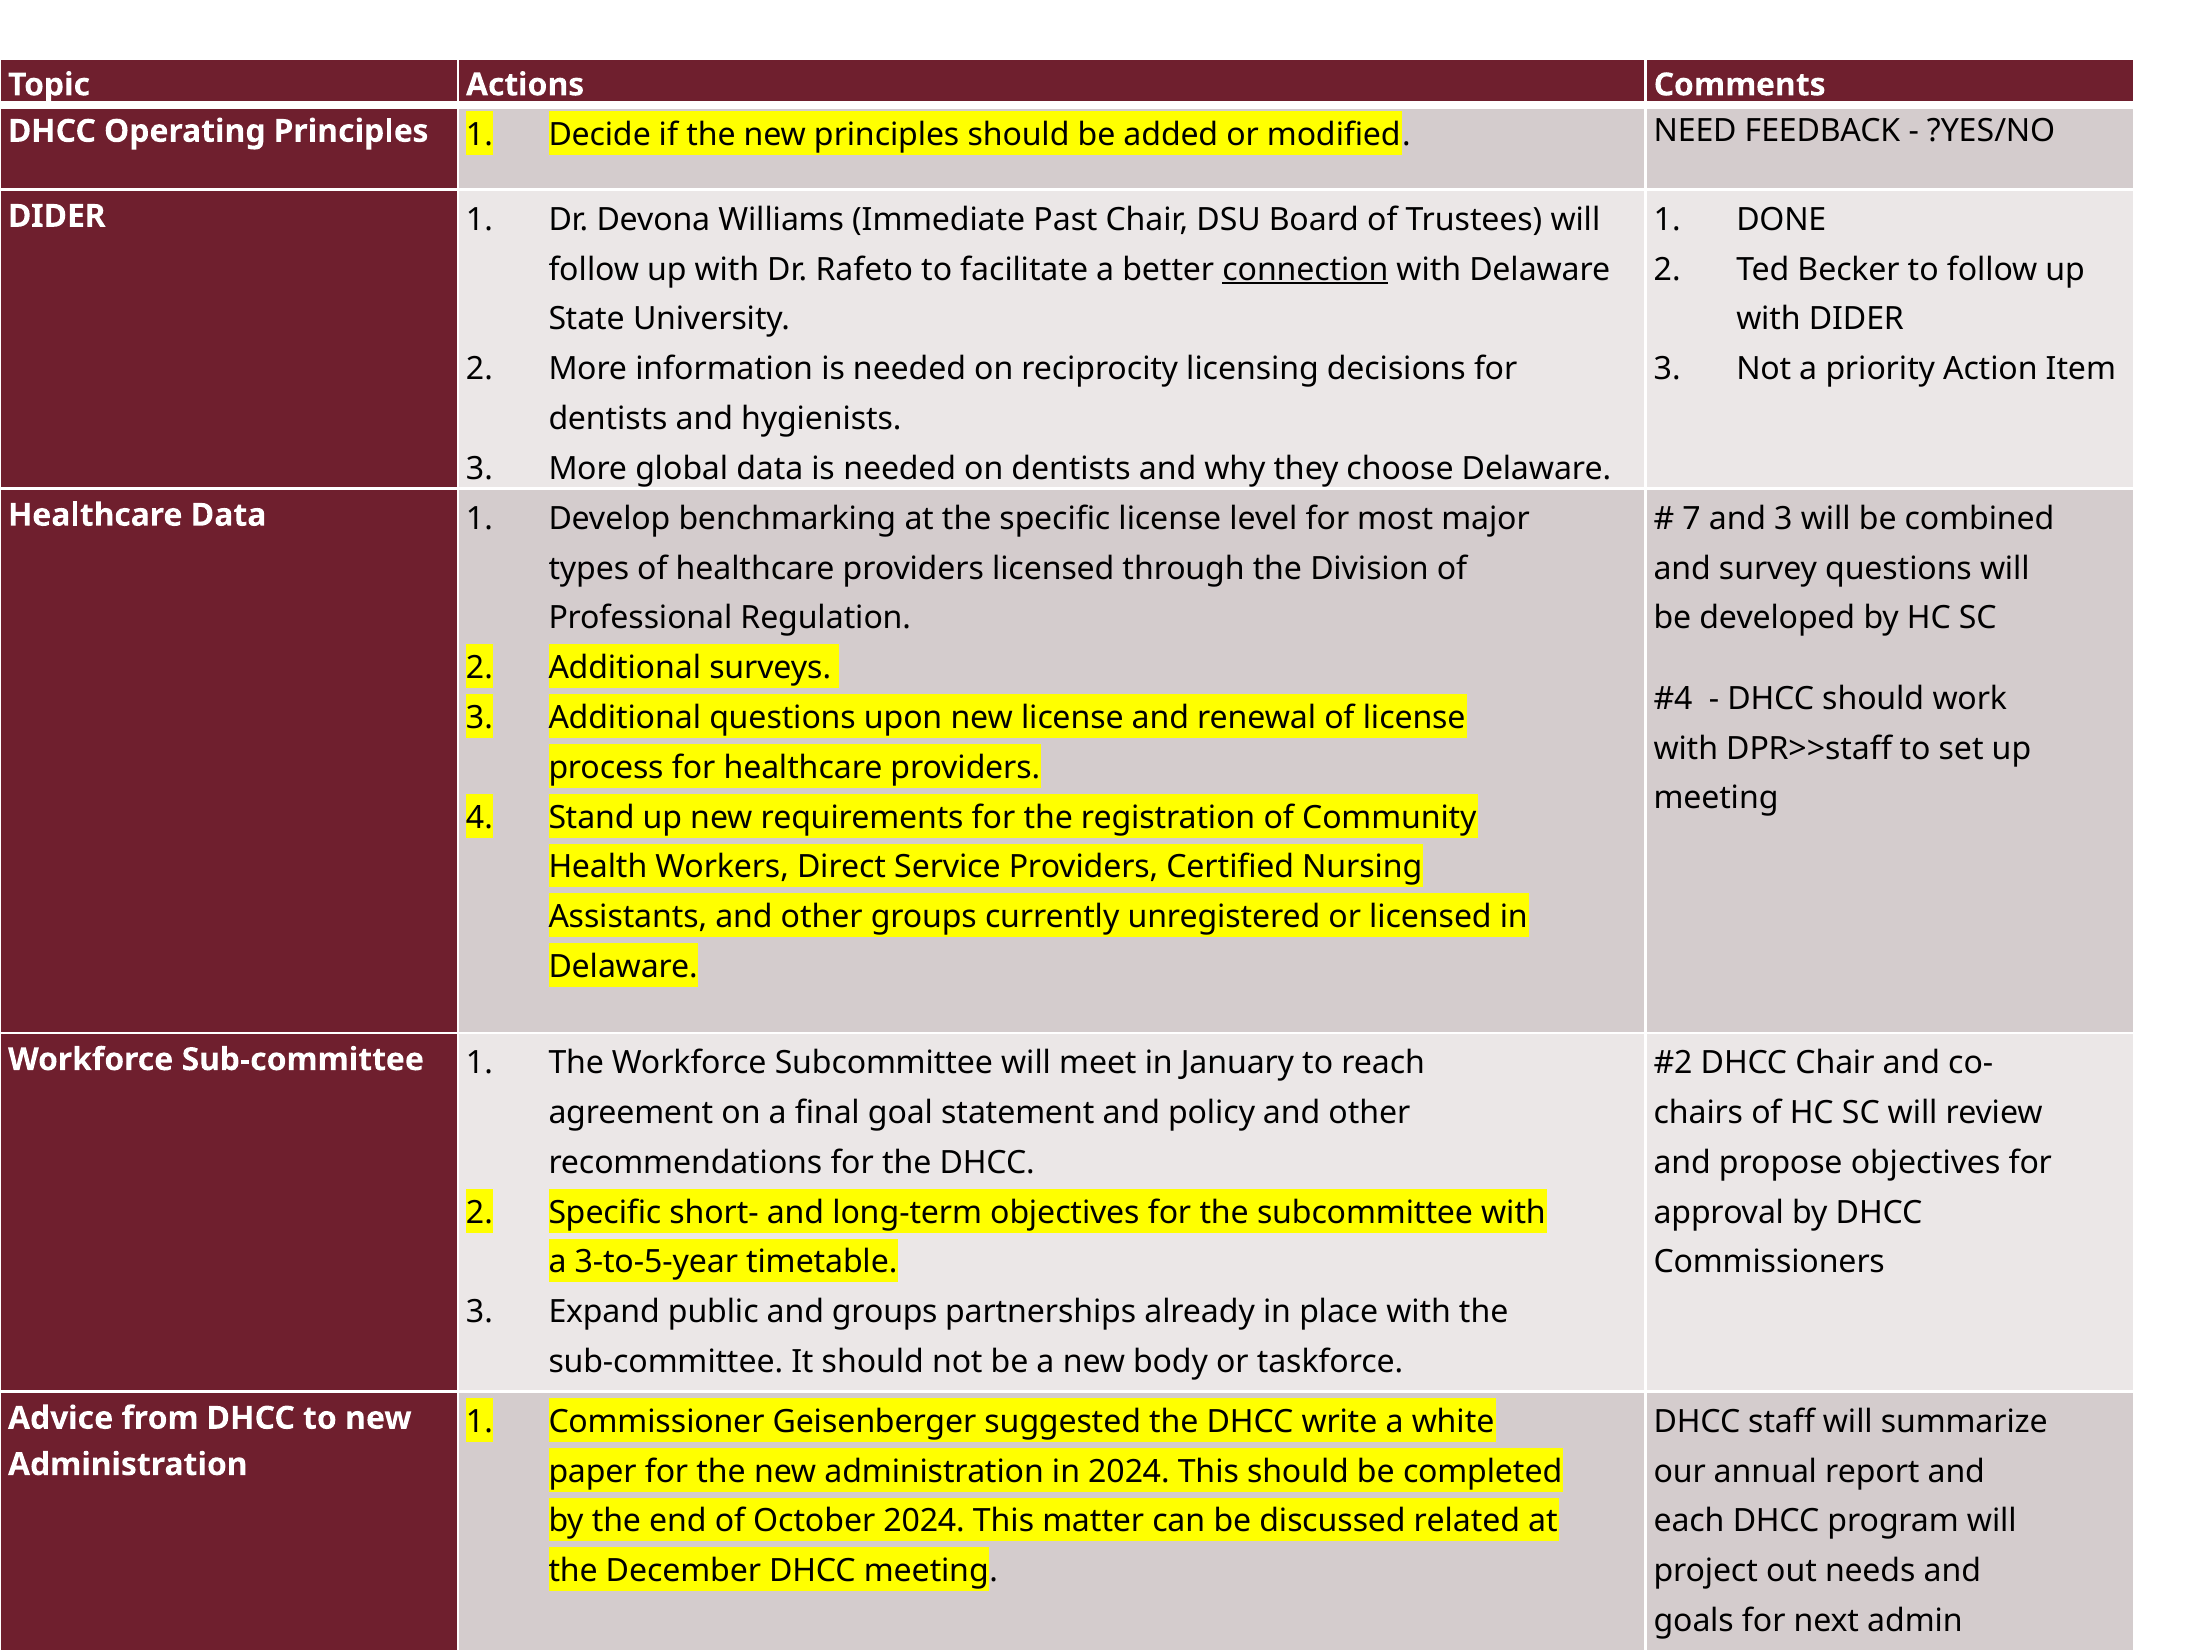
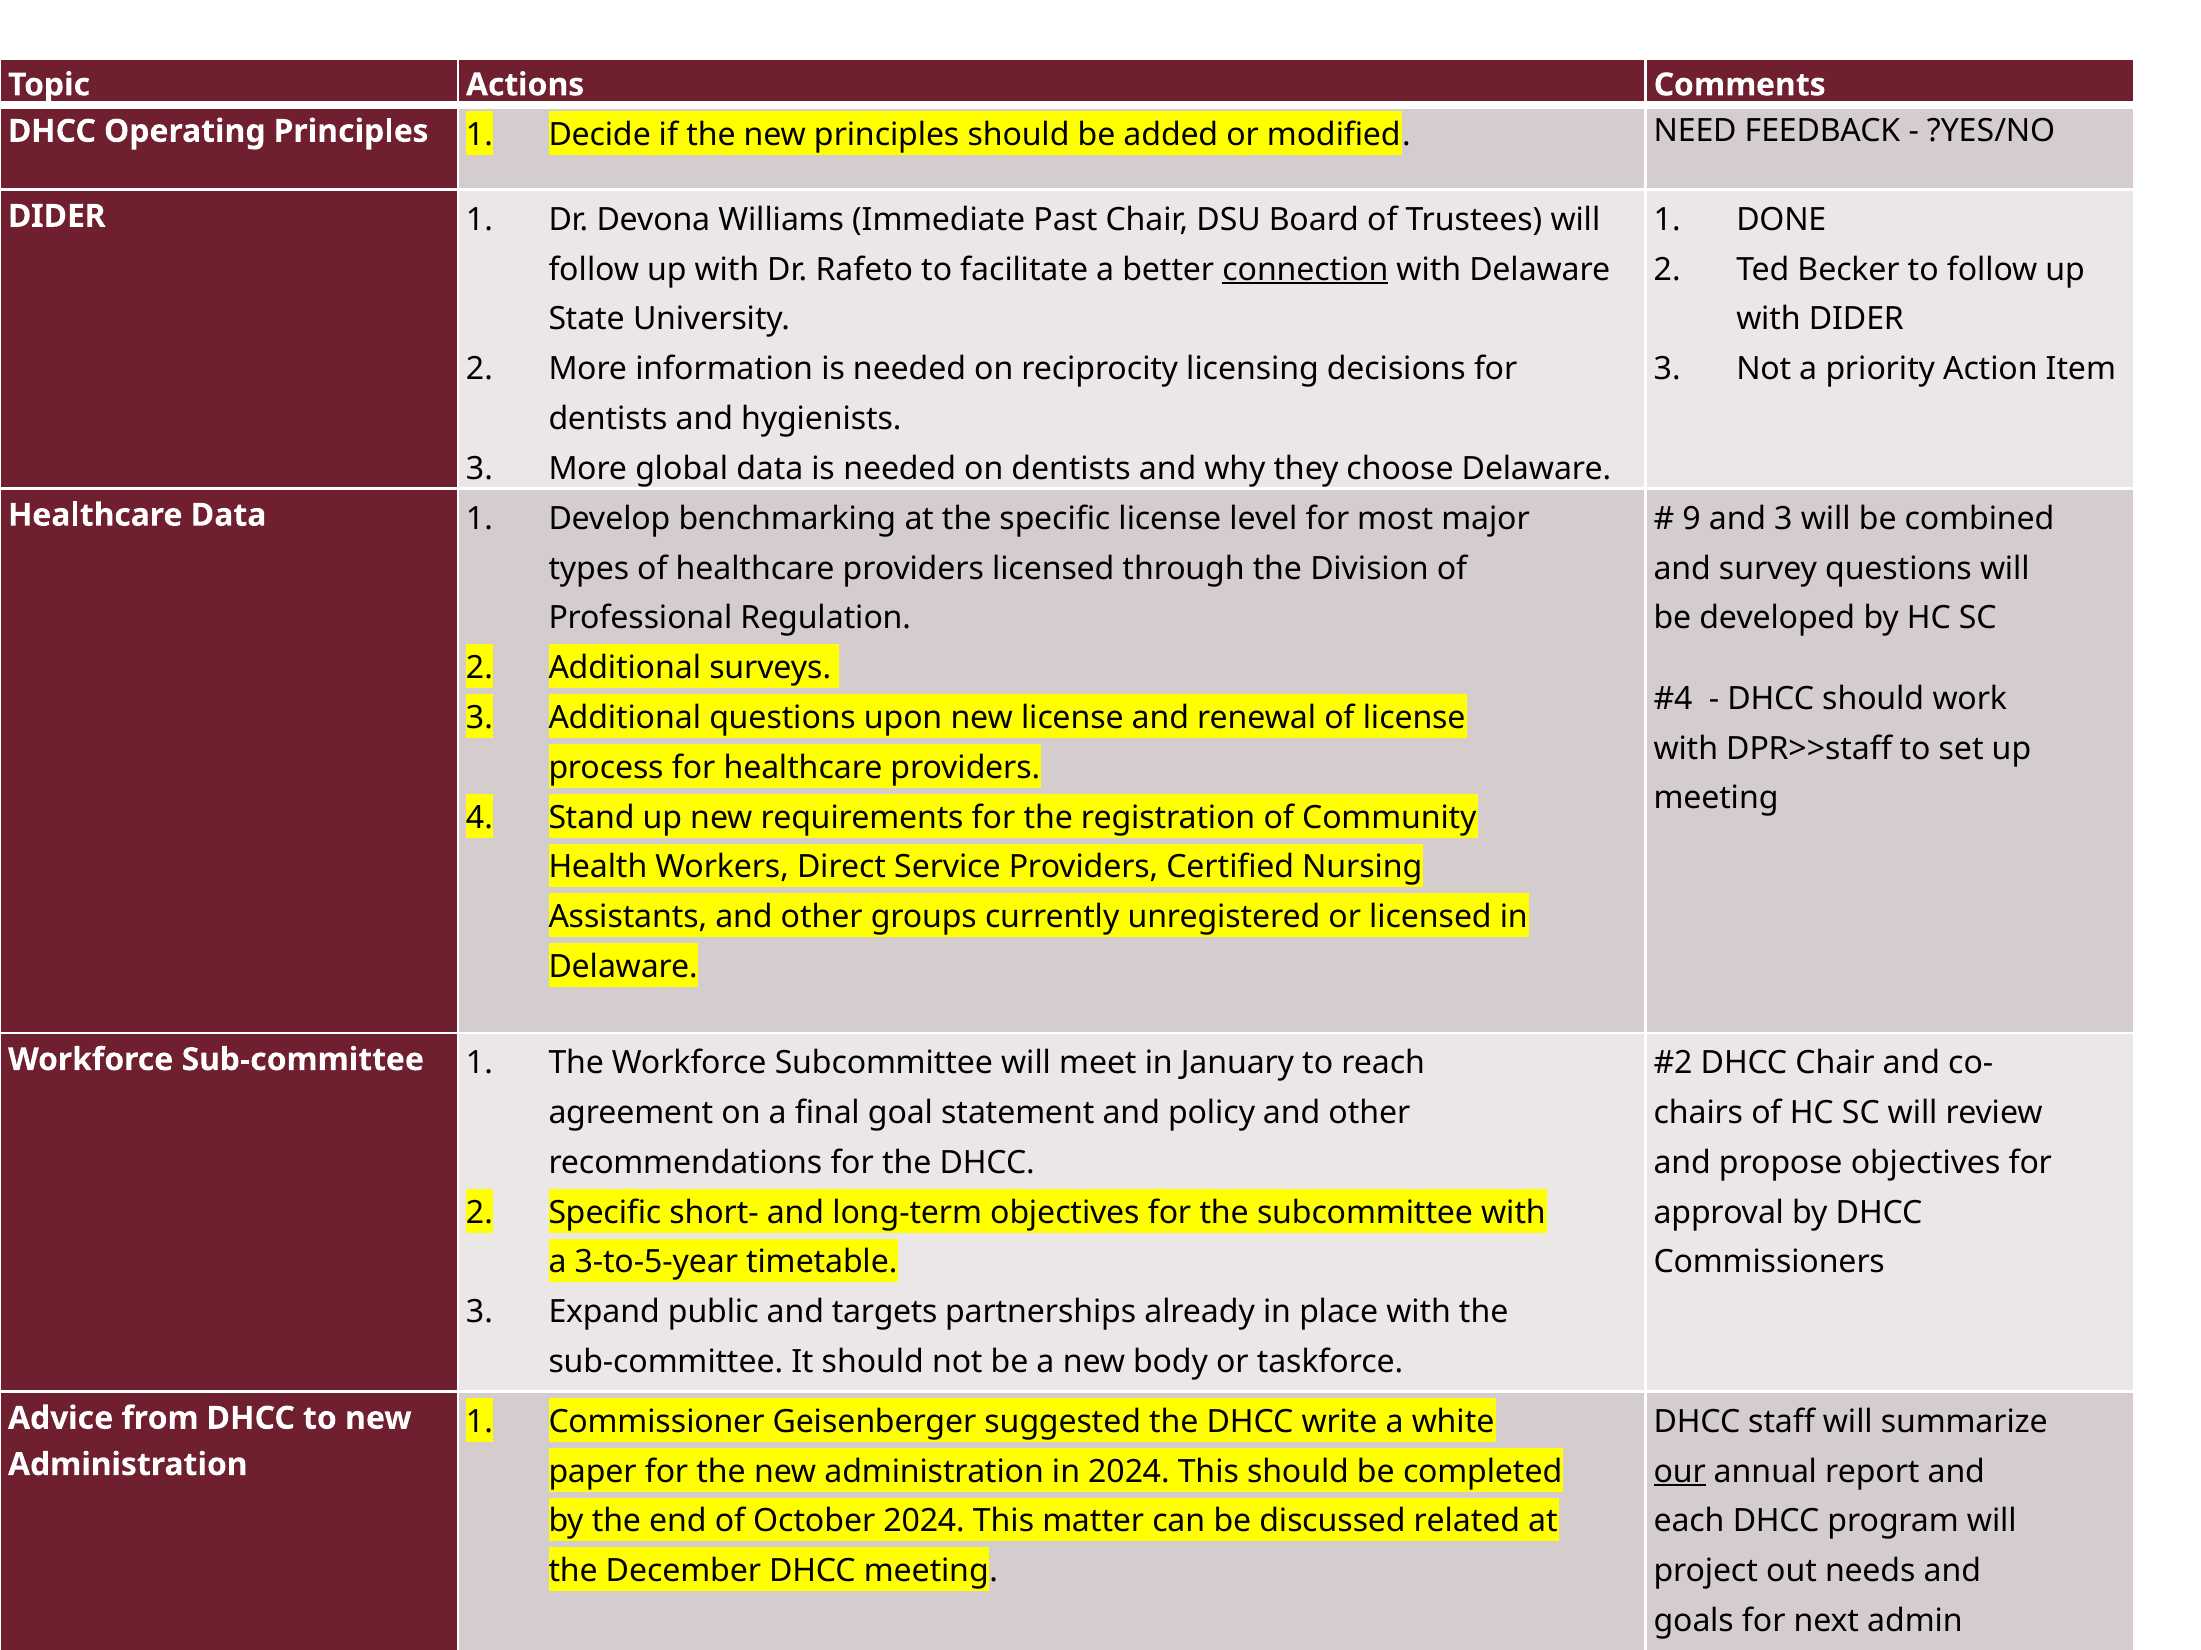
7: 7 -> 9 (1691, 519)
and groups: groups -> targets (885, 1313)
our underline: none -> present (1680, 1472)
